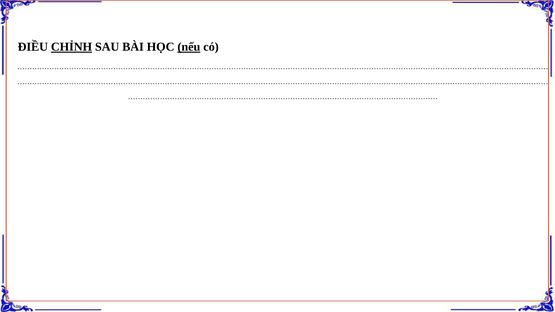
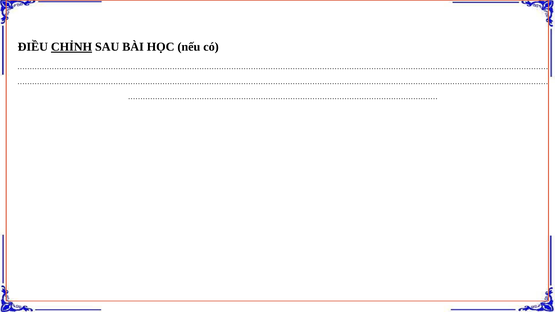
nếu underline: present -> none (189, 47)
